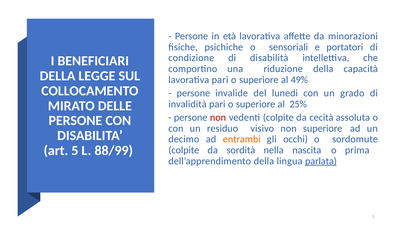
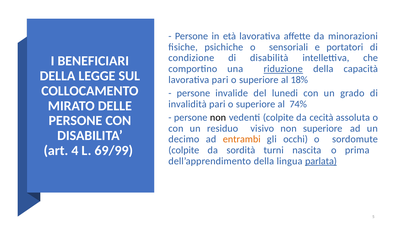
riduzione underline: none -> present (283, 69)
49%: 49% -> 18% (299, 80)
25%: 25% -> 74% (298, 104)
non colour: red -> black (218, 118)
art 5: 5 -> 4 (75, 151)
88/99: 88/99 -> 69/99 (114, 151)
nella: nella -> turni (274, 150)
